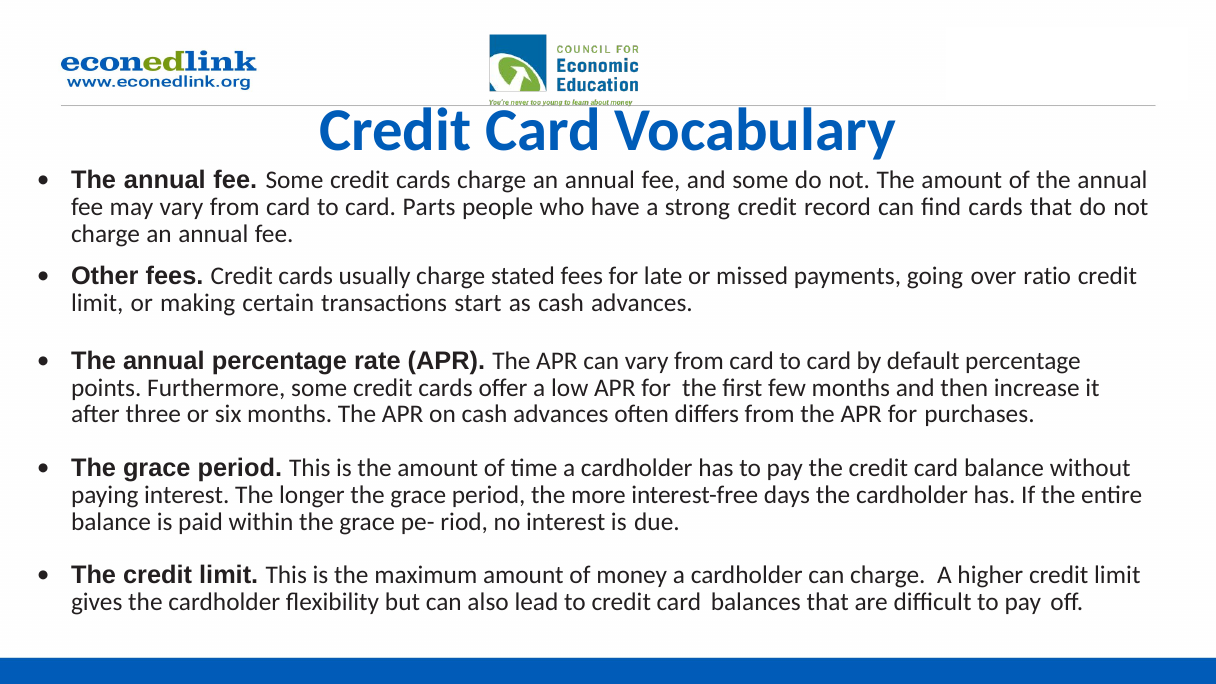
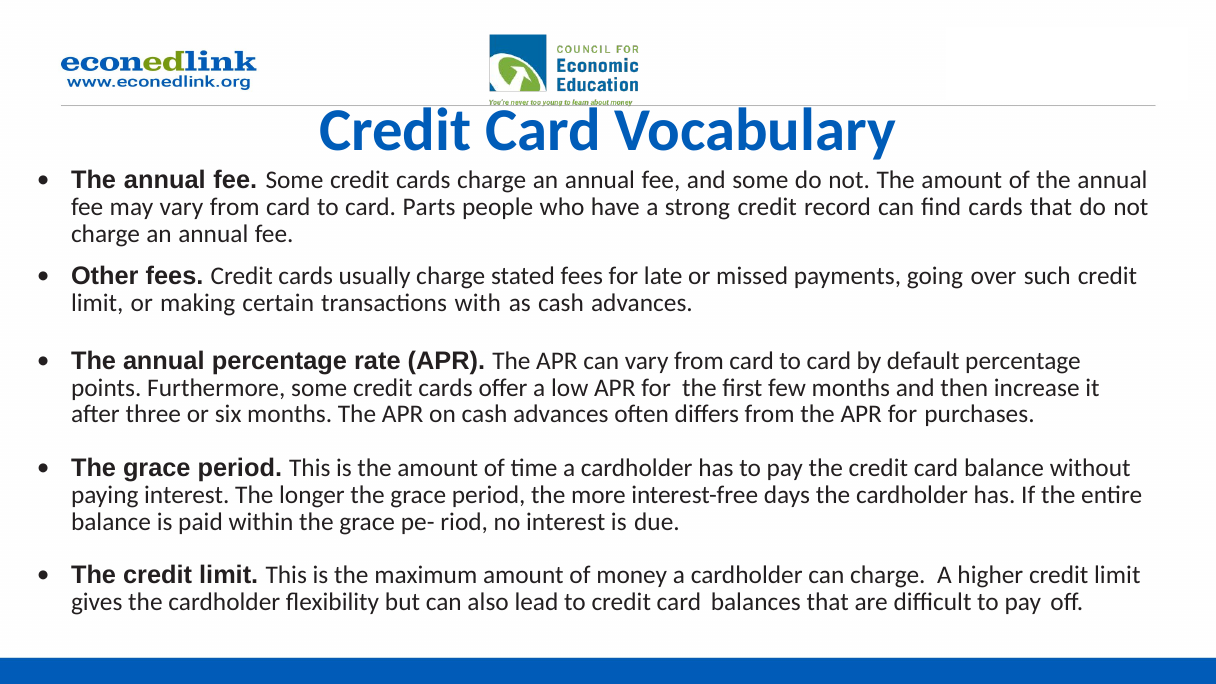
ratio: ratio -> such (1047, 277)
start: start -> with (478, 303)
